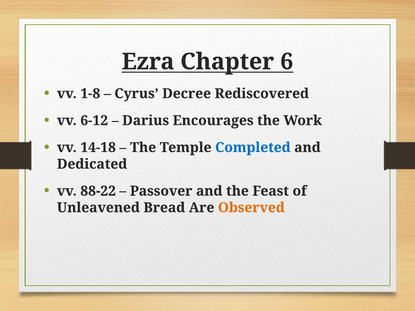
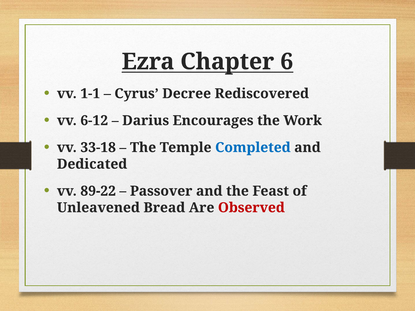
1-8: 1-8 -> 1-1 (90, 94)
14-18: 14-18 -> 33-18 (98, 148)
88-22: 88-22 -> 89-22 (98, 191)
Observed colour: orange -> red (251, 208)
